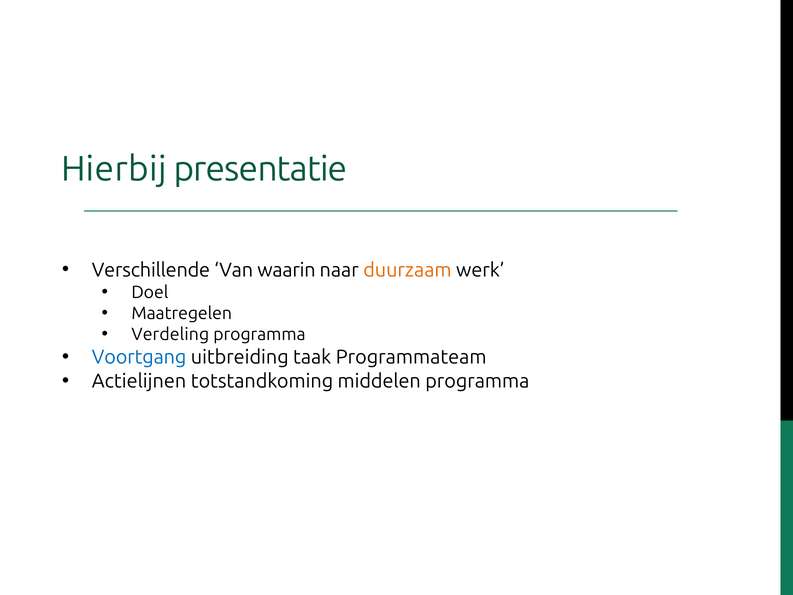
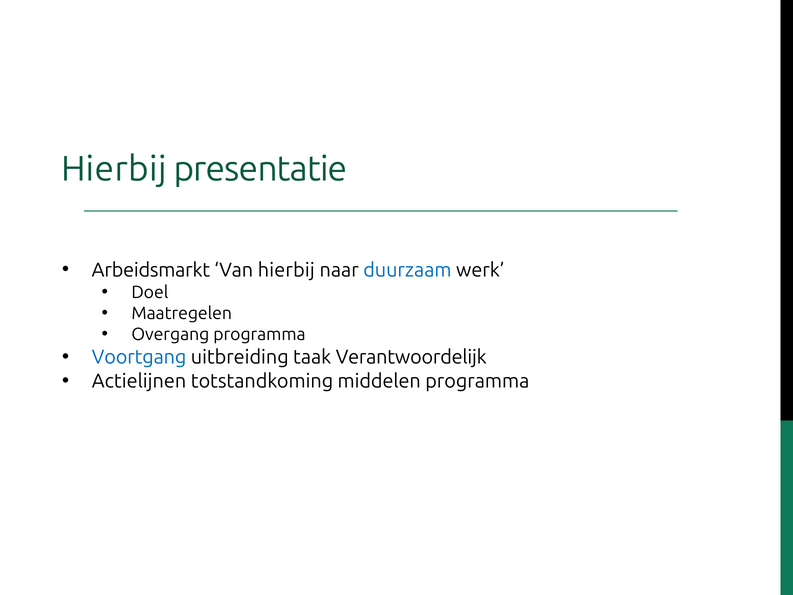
Verschillende: Verschillende -> Arbeidsmarkt (151, 270)
Van waarin: waarin -> hierbij (286, 270)
duurzaam colour: orange -> blue (407, 270)
Verdeling: Verdeling -> Overgang (170, 334)
Programmateam: Programmateam -> Verantwoordelijk (411, 357)
